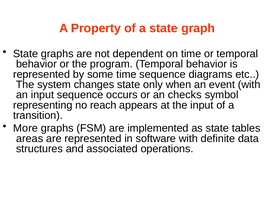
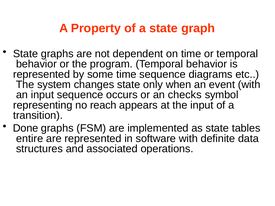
More: More -> Done (26, 128)
areas: areas -> entire (30, 139)
